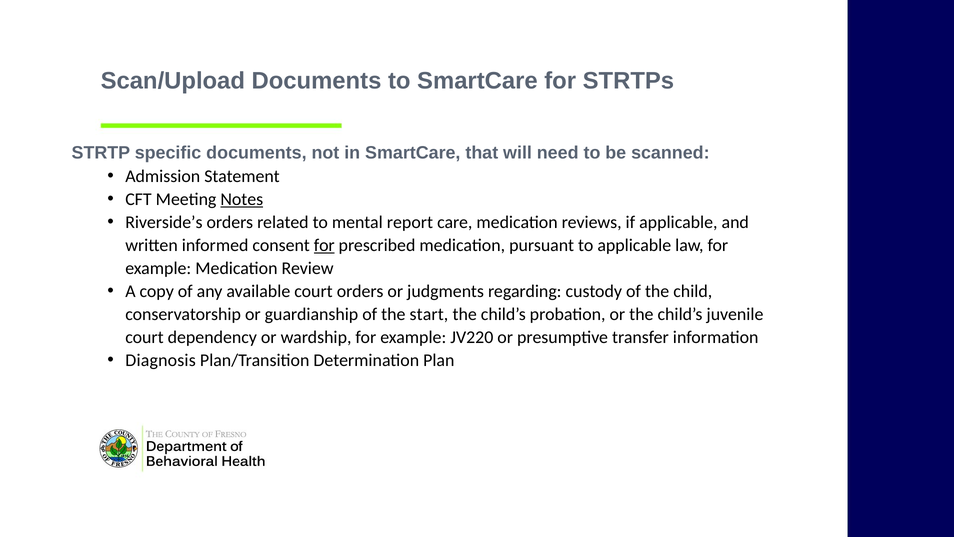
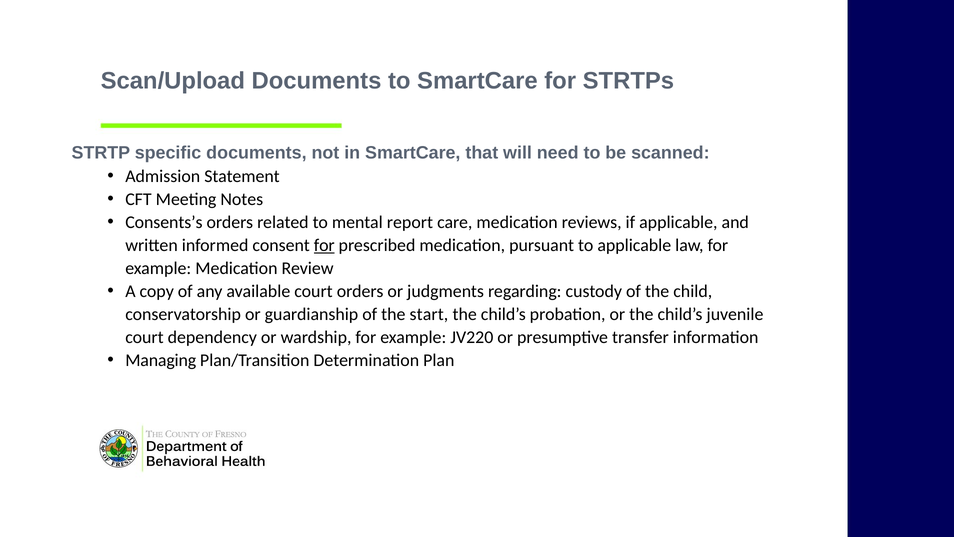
Notes underline: present -> none (242, 199)
Riverside’s: Riverside’s -> Consents’s (164, 222)
Diagnosis: Diagnosis -> Managing (161, 360)
